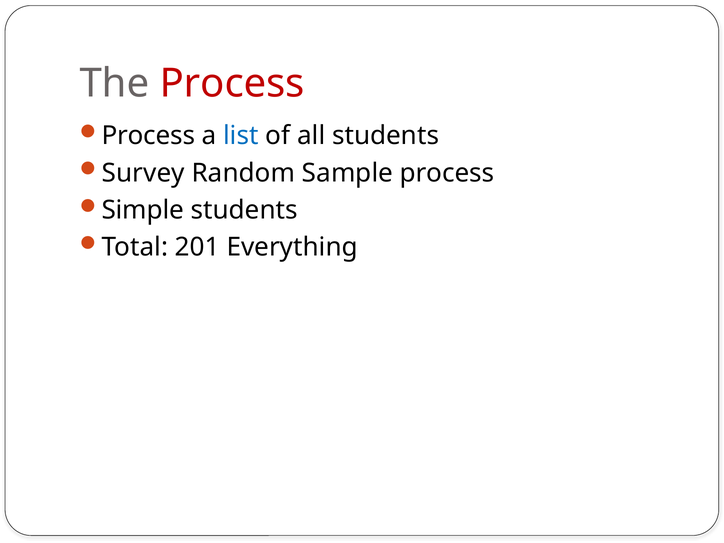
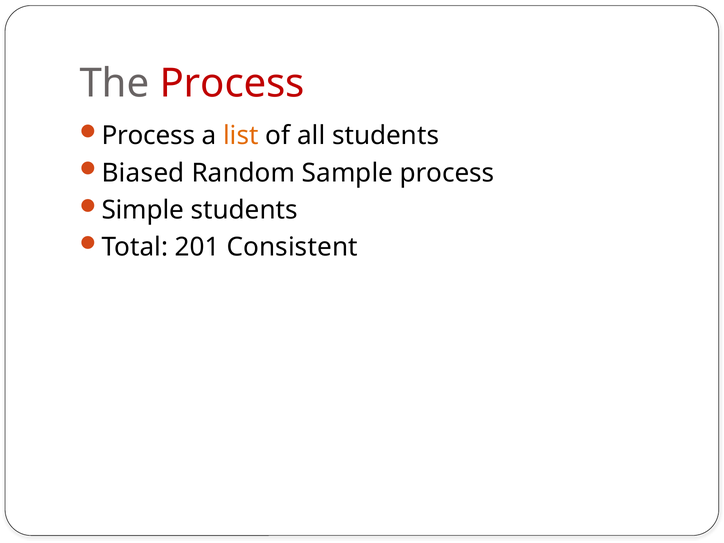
list colour: blue -> orange (241, 136)
Survey: Survey -> Biased (143, 173)
Everything: Everything -> Consistent (292, 247)
